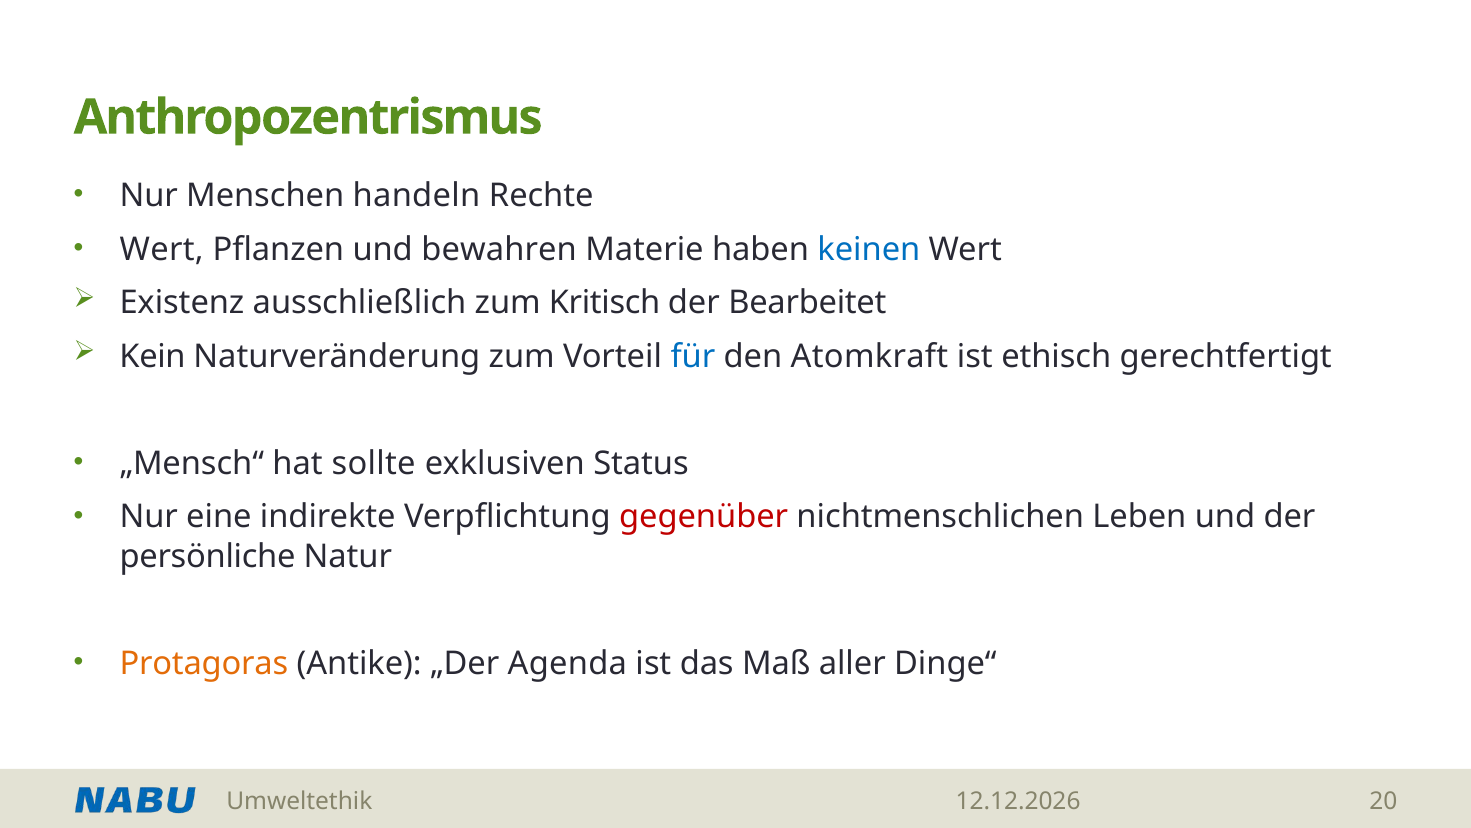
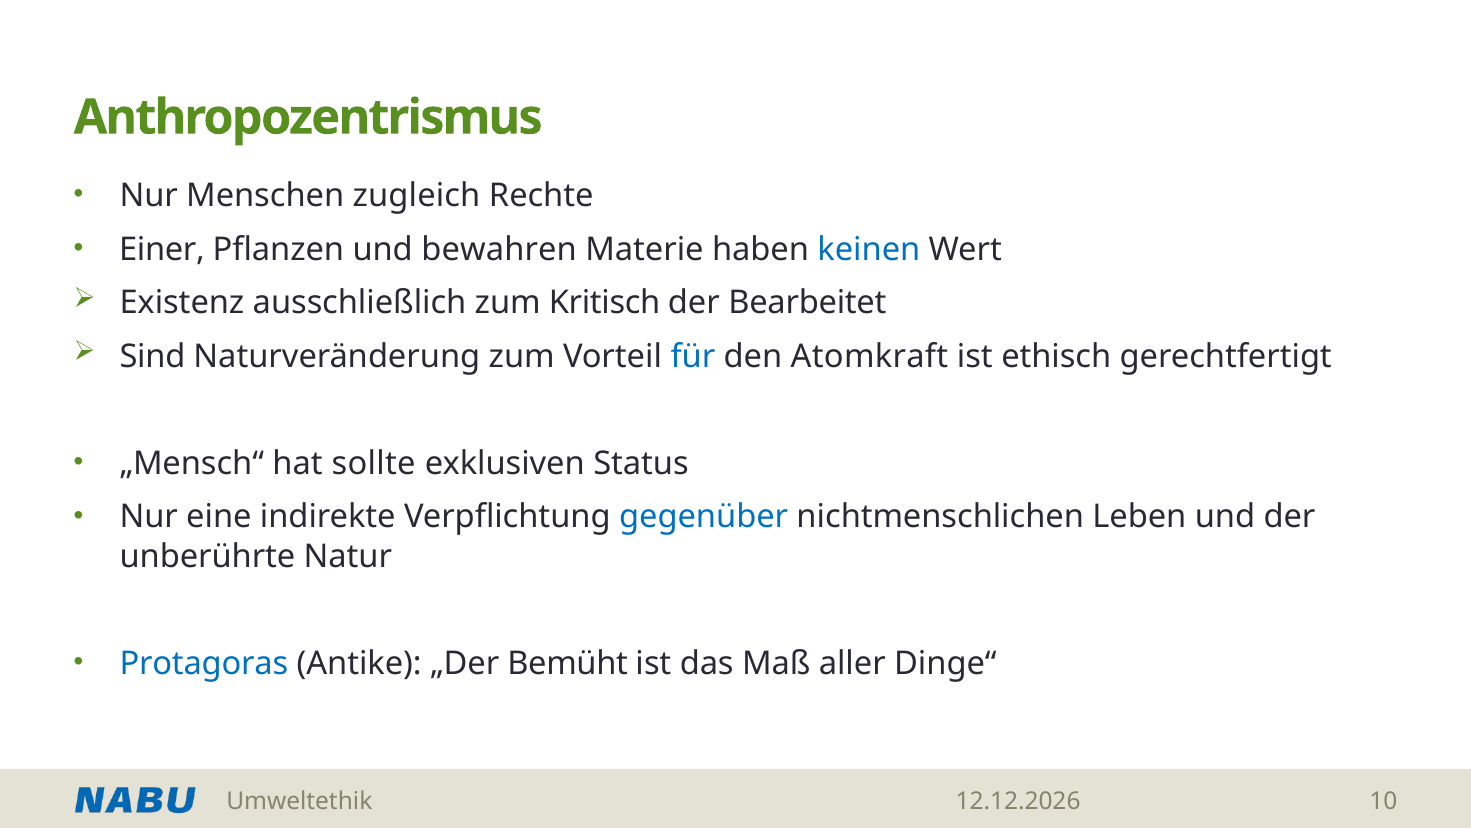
handeln: handeln -> zugleich (417, 196)
Wert: Wert -> Einer (162, 249)
Kein: Kein -> Sind (152, 356)
gegenüber colour: red -> blue (704, 517)
persönliche: persönliche -> unberührte (207, 556)
Protagoras colour: orange -> blue (204, 663)
Agenda: Agenda -> Bemüht (568, 663)
20: 20 -> 10 (1383, 801)
